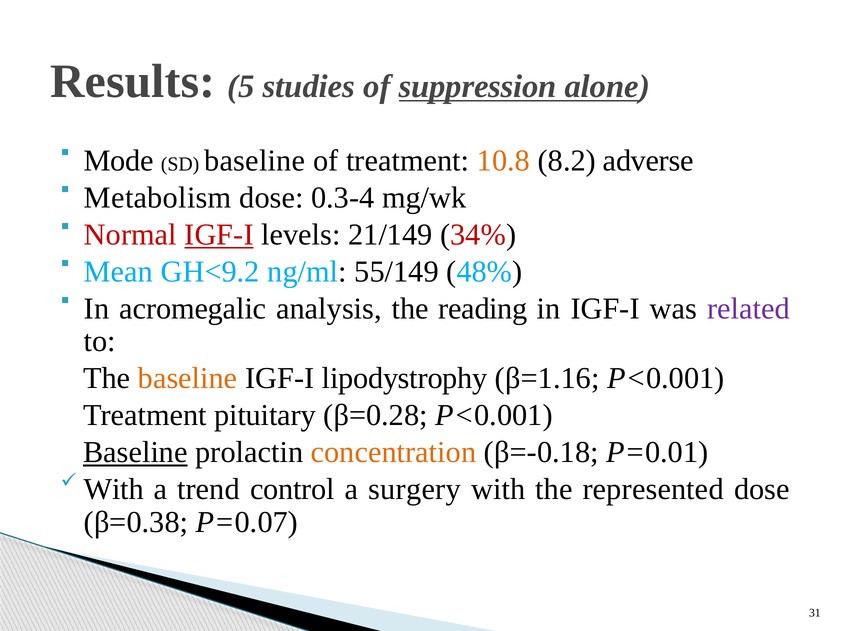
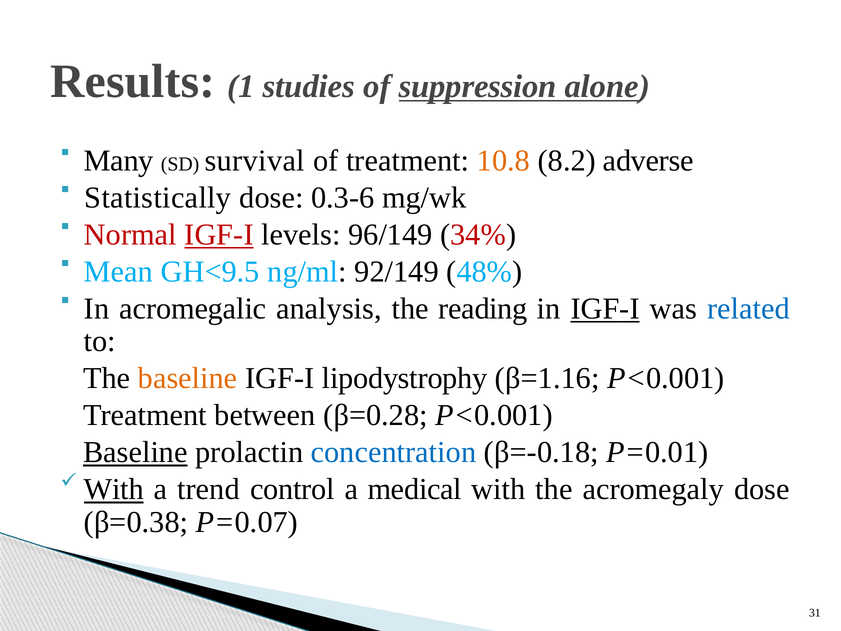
5: 5 -> 1 (241, 86)
Mode: Mode -> Many (119, 161)
SD baseline: baseline -> survival (255, 161)
Metabolism: Metabolism -> Statistically (158, 198)
0.3-4: 0.3-4 -> 0.3-6 (343, 198)
21/149: 21/149 -> 96/149 (390, 235)
GH<9.2: GH<9.2 -> GH<9.5 (210, 272)
55/149: 55/149 -> 92/149 (397, 272)
IGF-I underline: none -> present (605, 309)
related colour: purple -> blue (748, 309)
pituitary: pituitary -> between (265, 415)
concentration colour: orange -> blue (394, 452)
With underline: none -> present (114, 489)
surgery: surgery -> medical (415, 489)
represented: represented -> acromegaly (653, 489)
